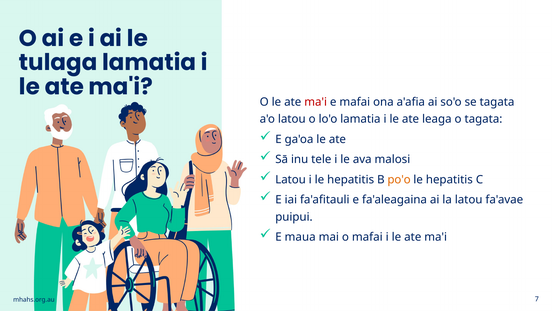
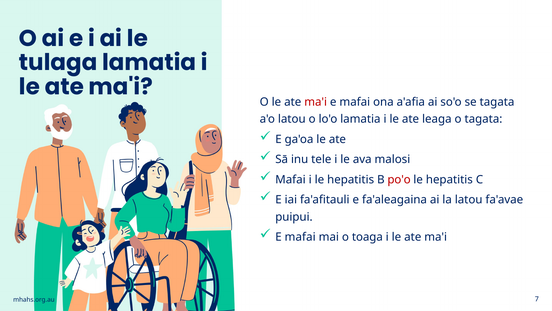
Latou: Latou -> Mafai (290, 179)
po'o colour: orange -> red (399, 179)
maua: maua -> mafai (300, 237)
o mafai: mafai -> toaga (367, 237)
